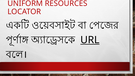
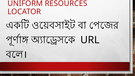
URL underline: present -> none (90, 40)
